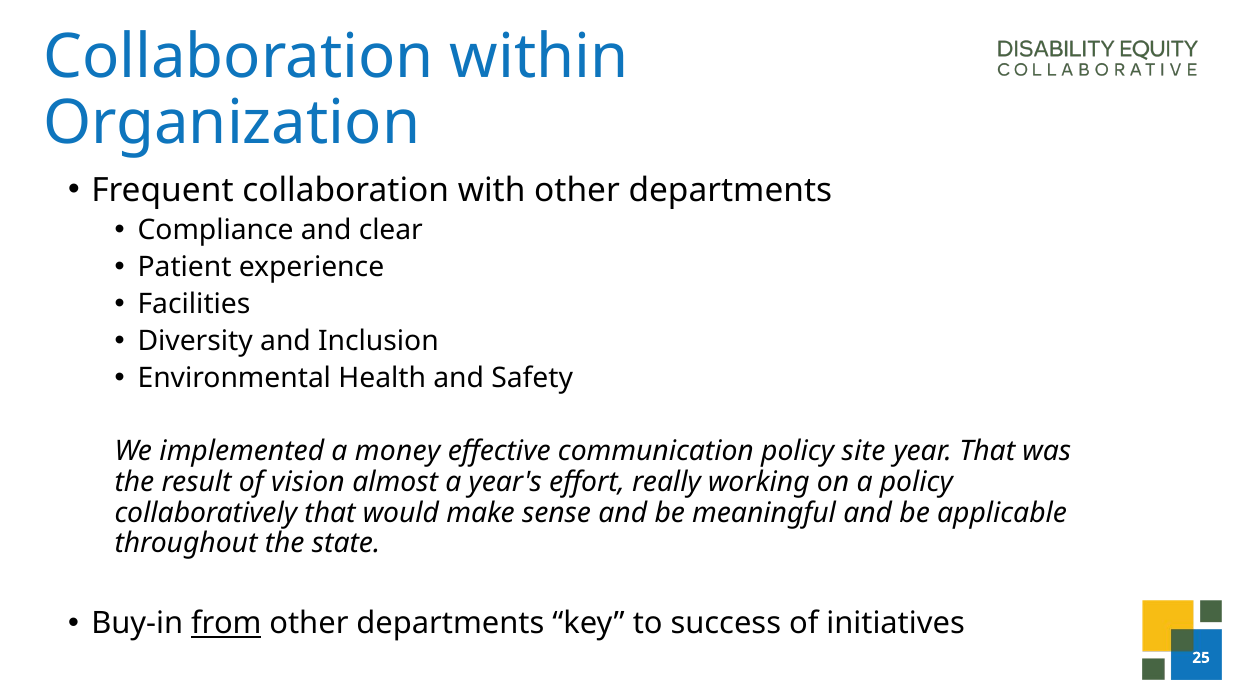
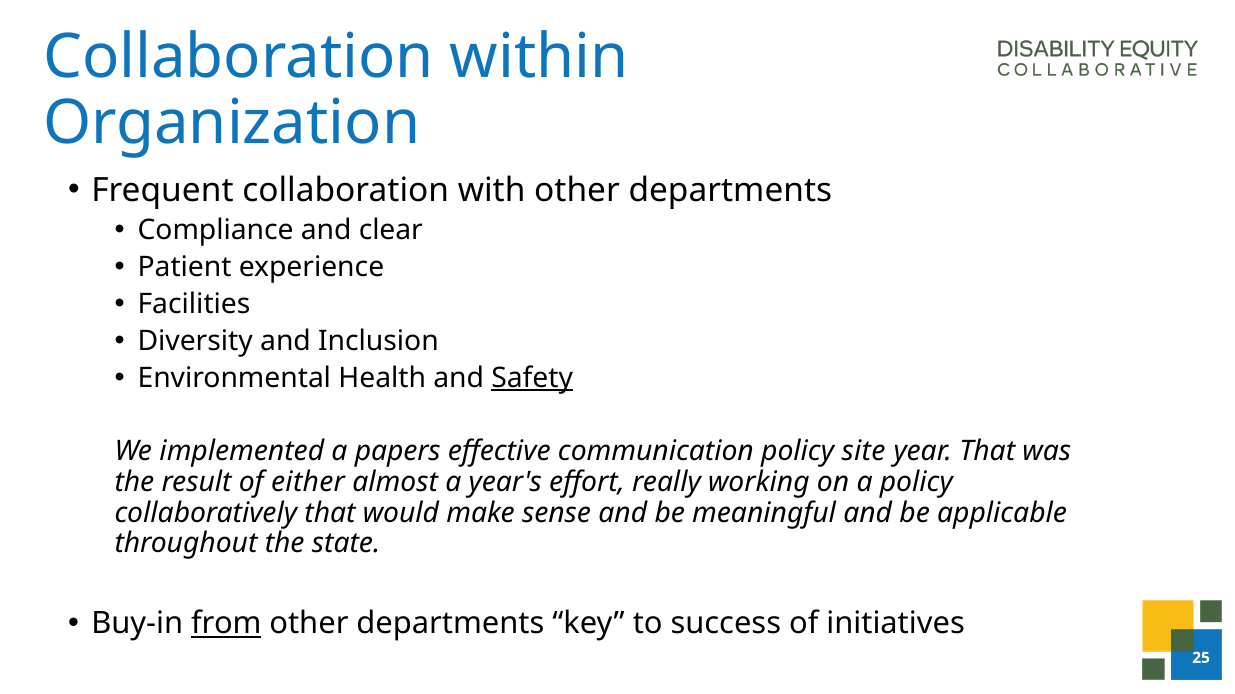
Safety underline: none -> present (532, 378)
money: money -> papers (398, 452)
vision: vision -> either (308, 483)
